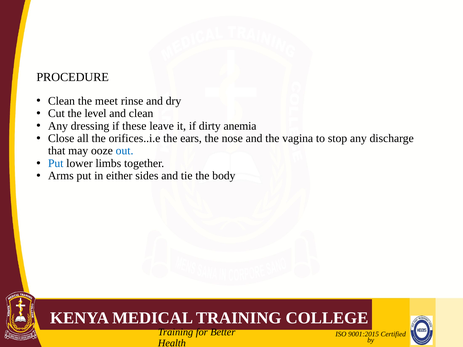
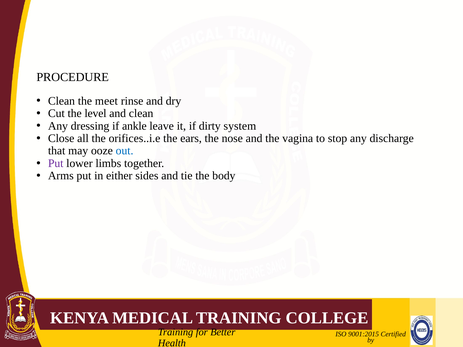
these: these -> ankle (134, 126)
anemia: anemia -> system (240, 126)
Put colour: blue -> purple (56, 163)
